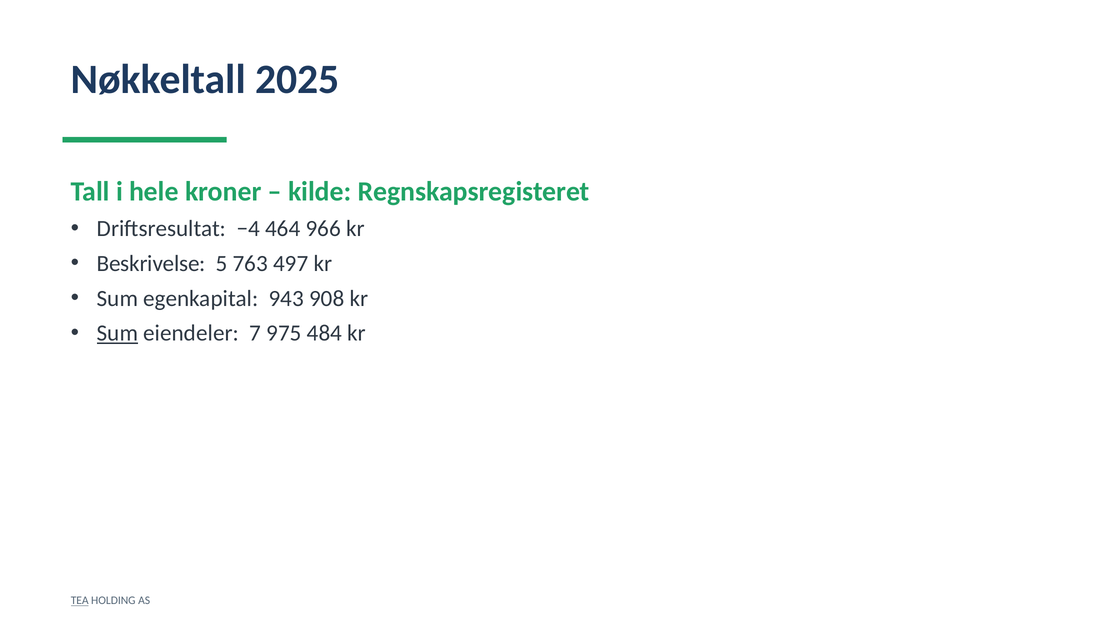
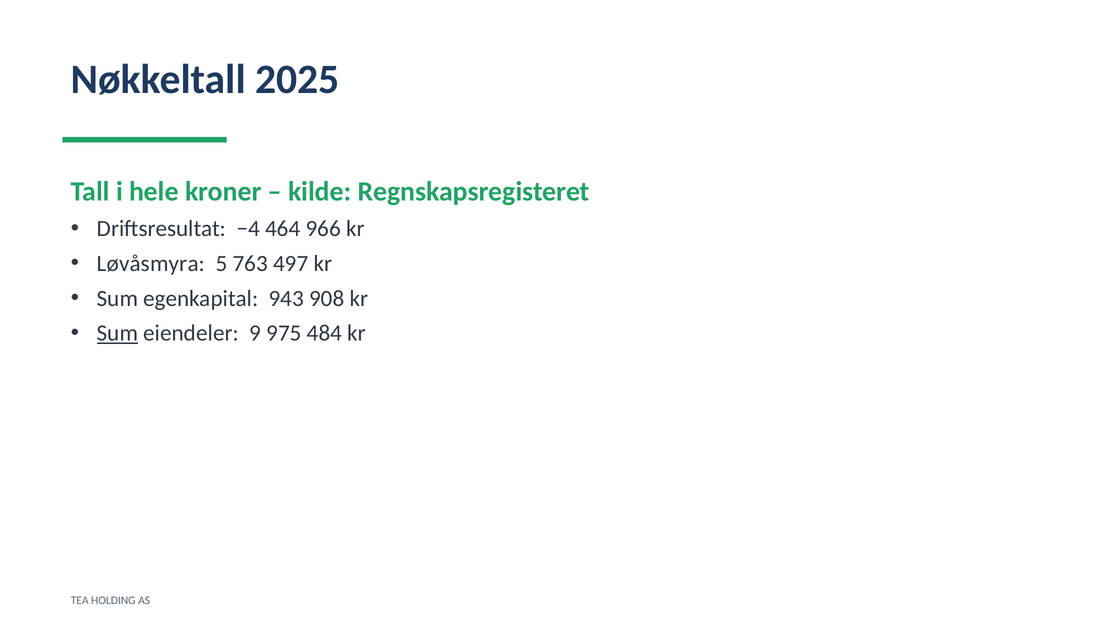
Beskrivelse: Beskrivelse -> Løvåsmyra (151, 263)
7: 7 -> 9 (255, 333)
TEA underline: present -> none (80, 600)
